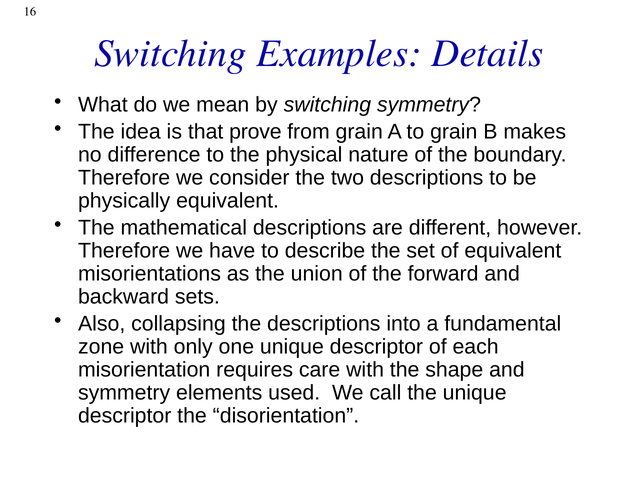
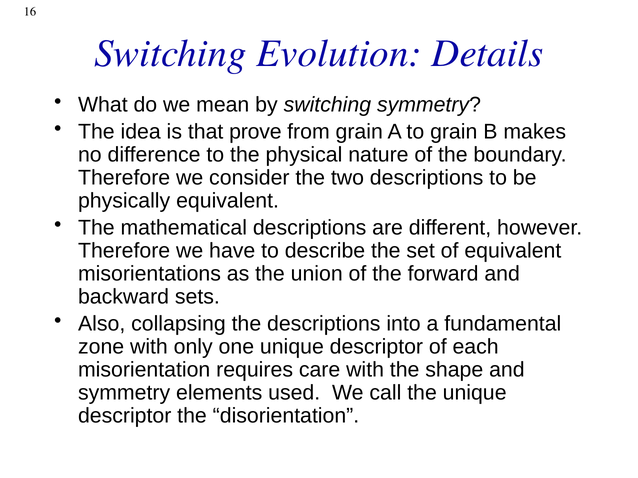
Examples: Examples -> Evolution (339, 53)
